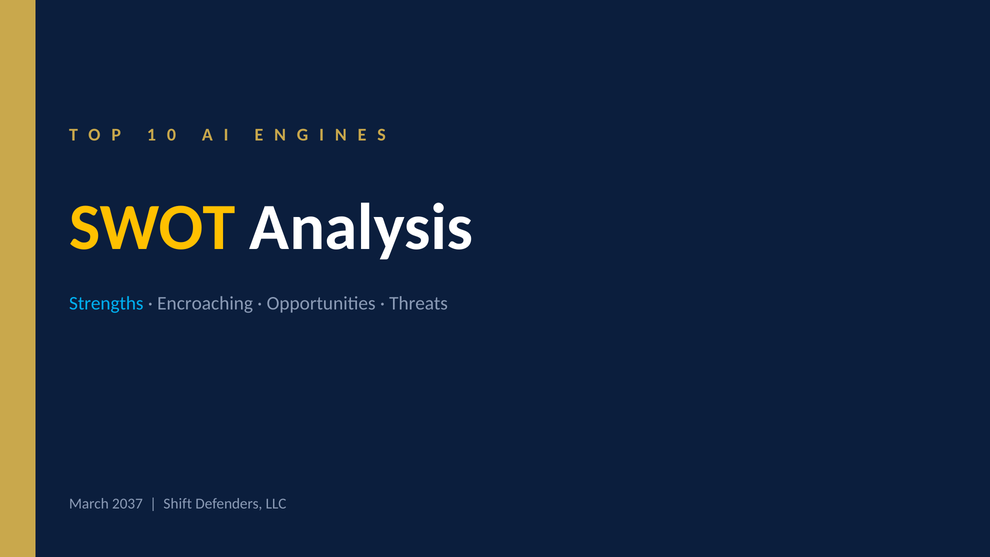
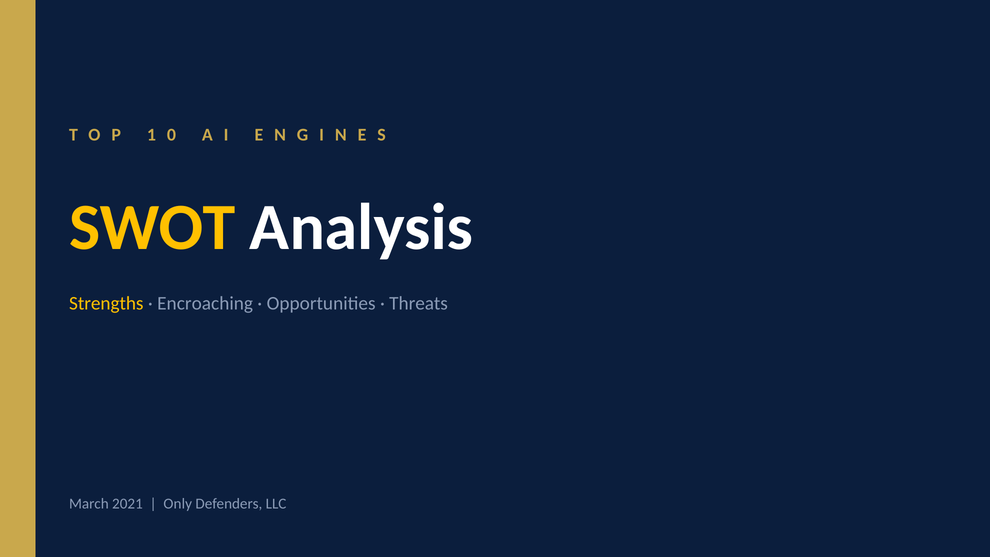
Strengths colour: light blue -> yellow (106, 303)
2037: 2037 -> 2021 (127, 503)
Shift: Shift -> Only (178, 503)
